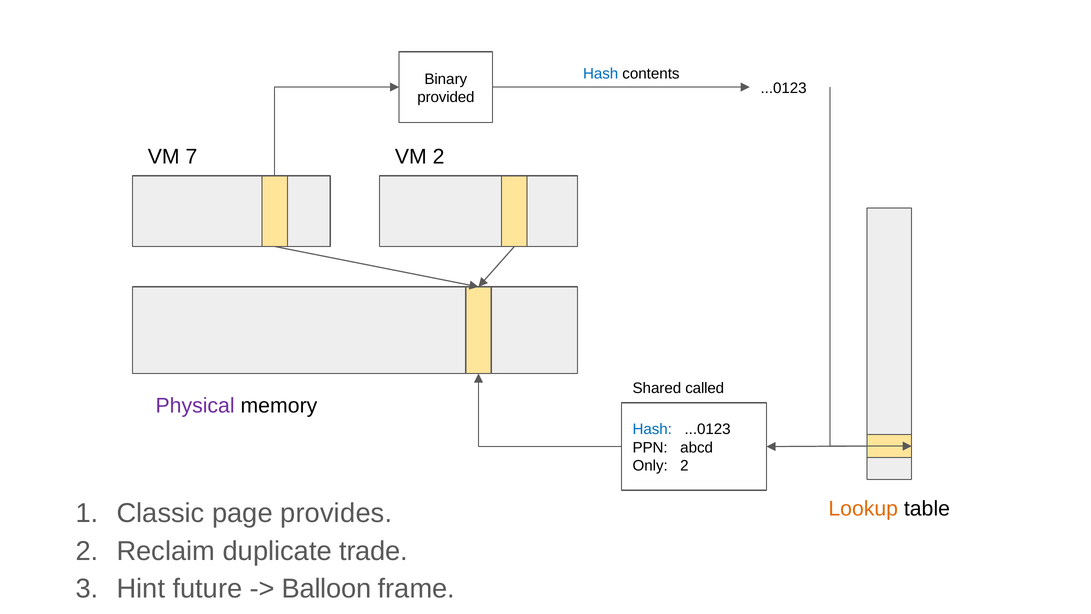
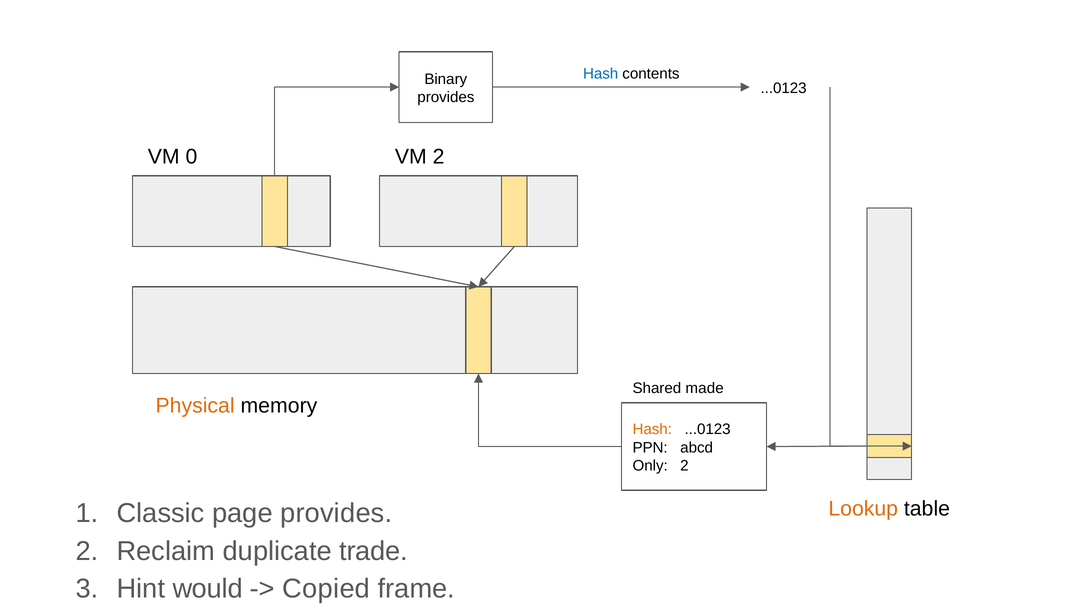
provided: provided -> provides (446, 97)
7: 7 -> 0 (191, 157)
called: called -> made (705, 388)
Physical colour: purple -> orange (195, 406)
Hash colour: blue -> orange (652, 429)
future: future -> would (208, 588)
Balloon: Balloon -> Copied (326, 588)
